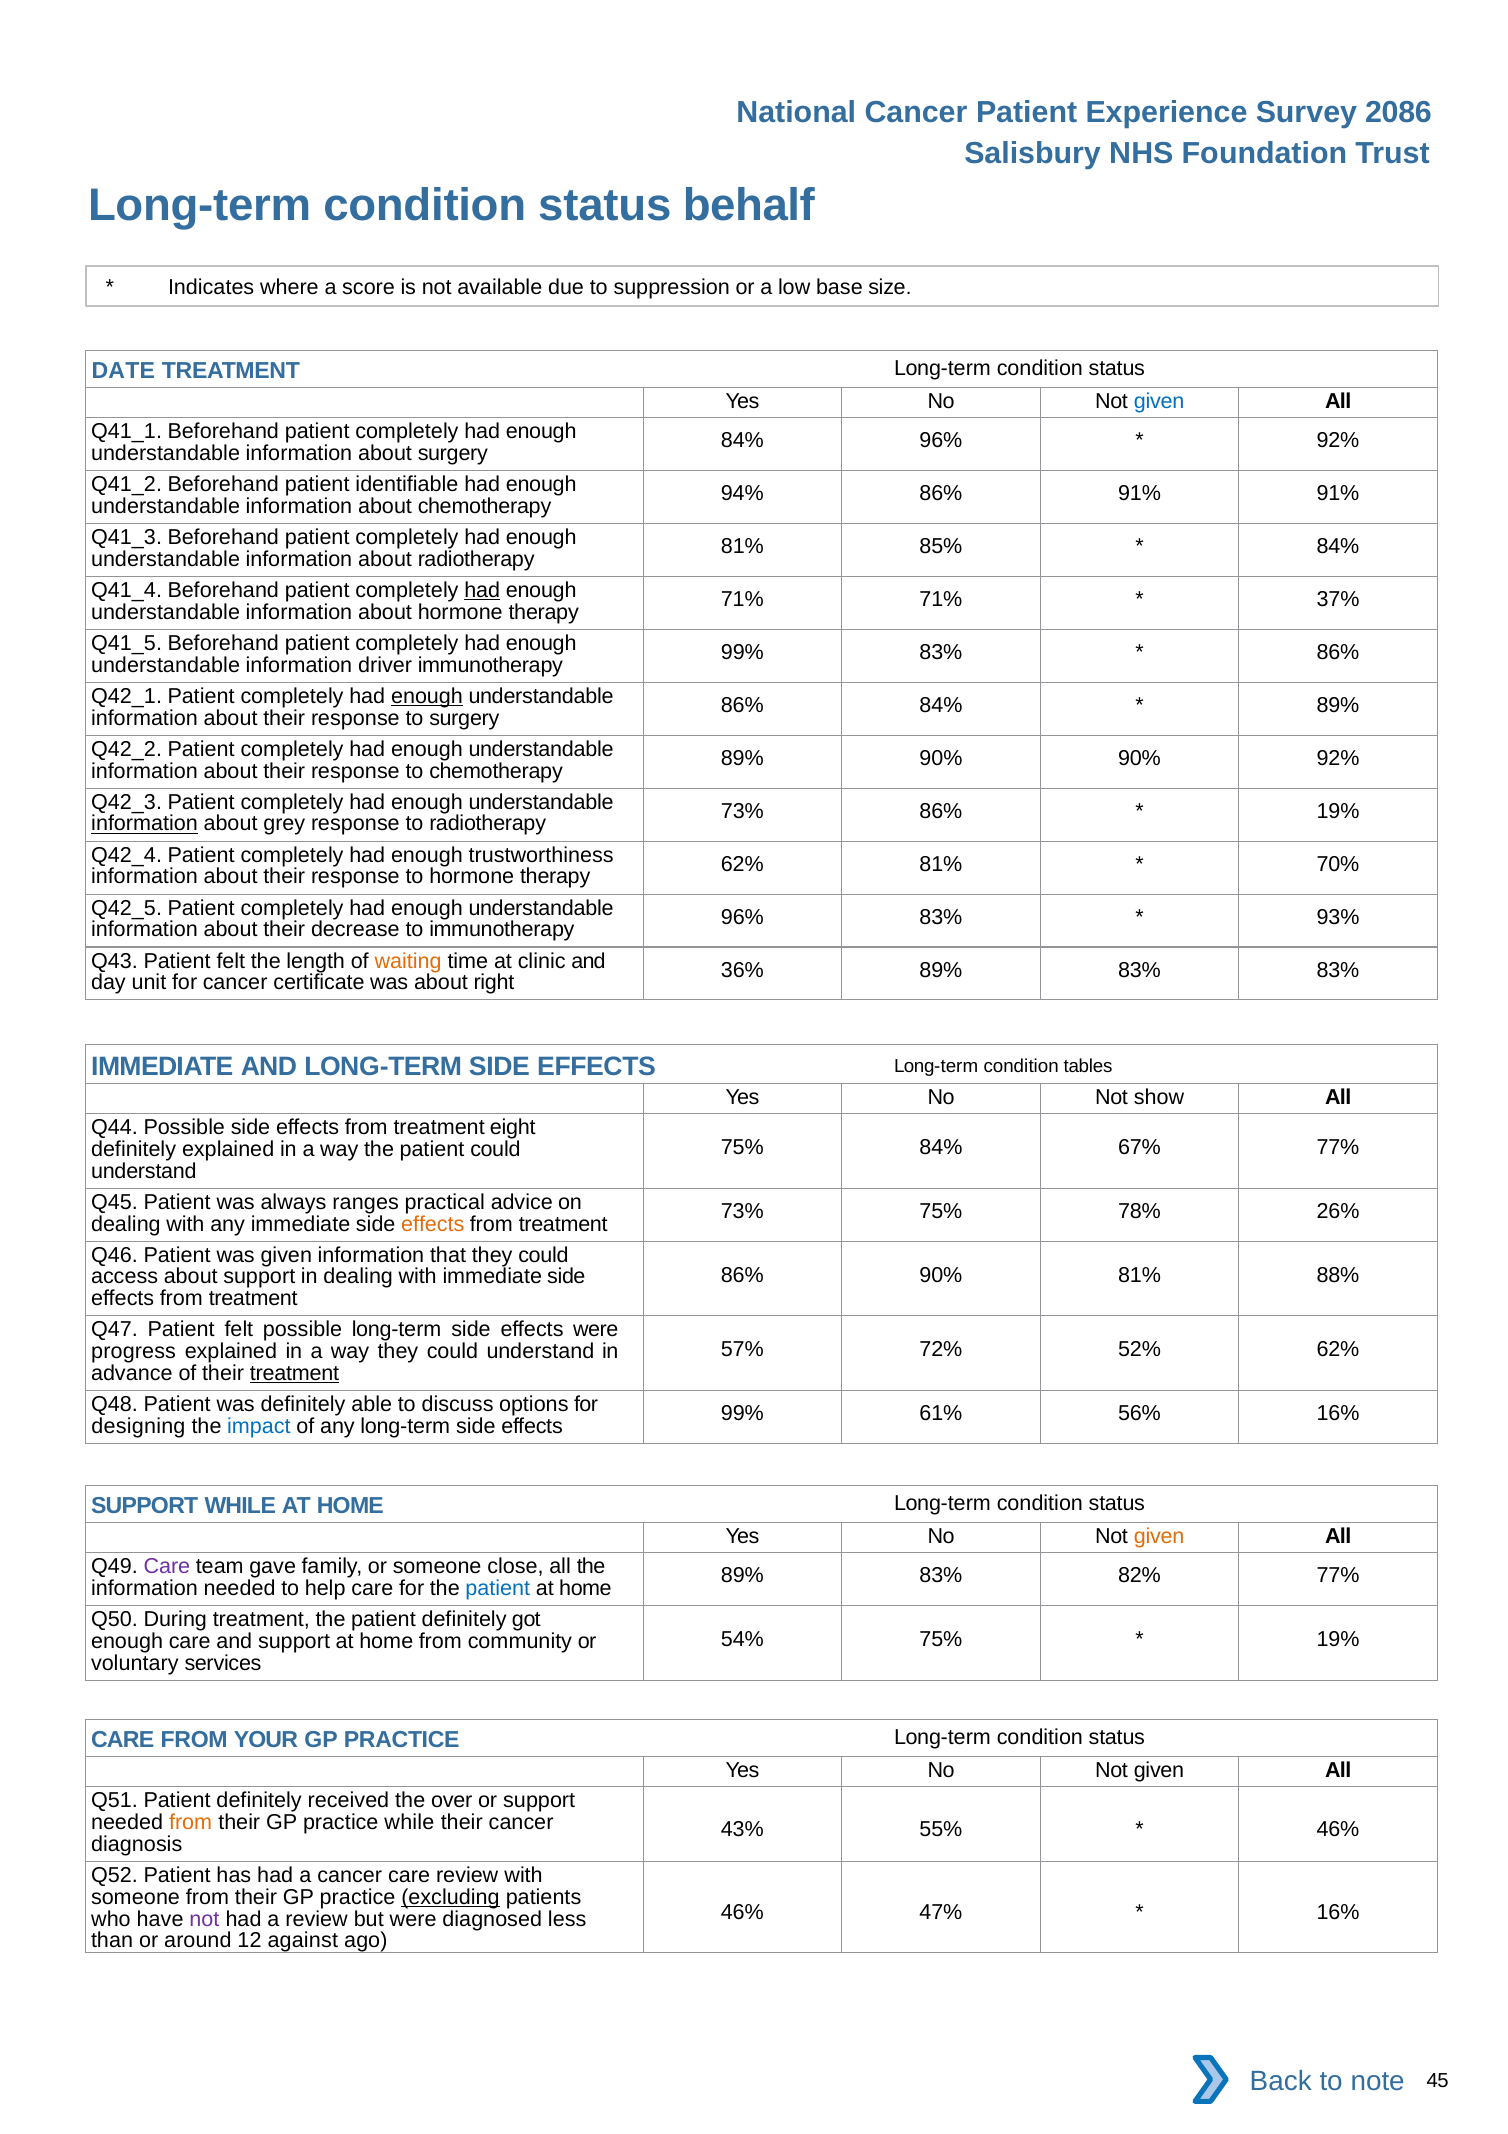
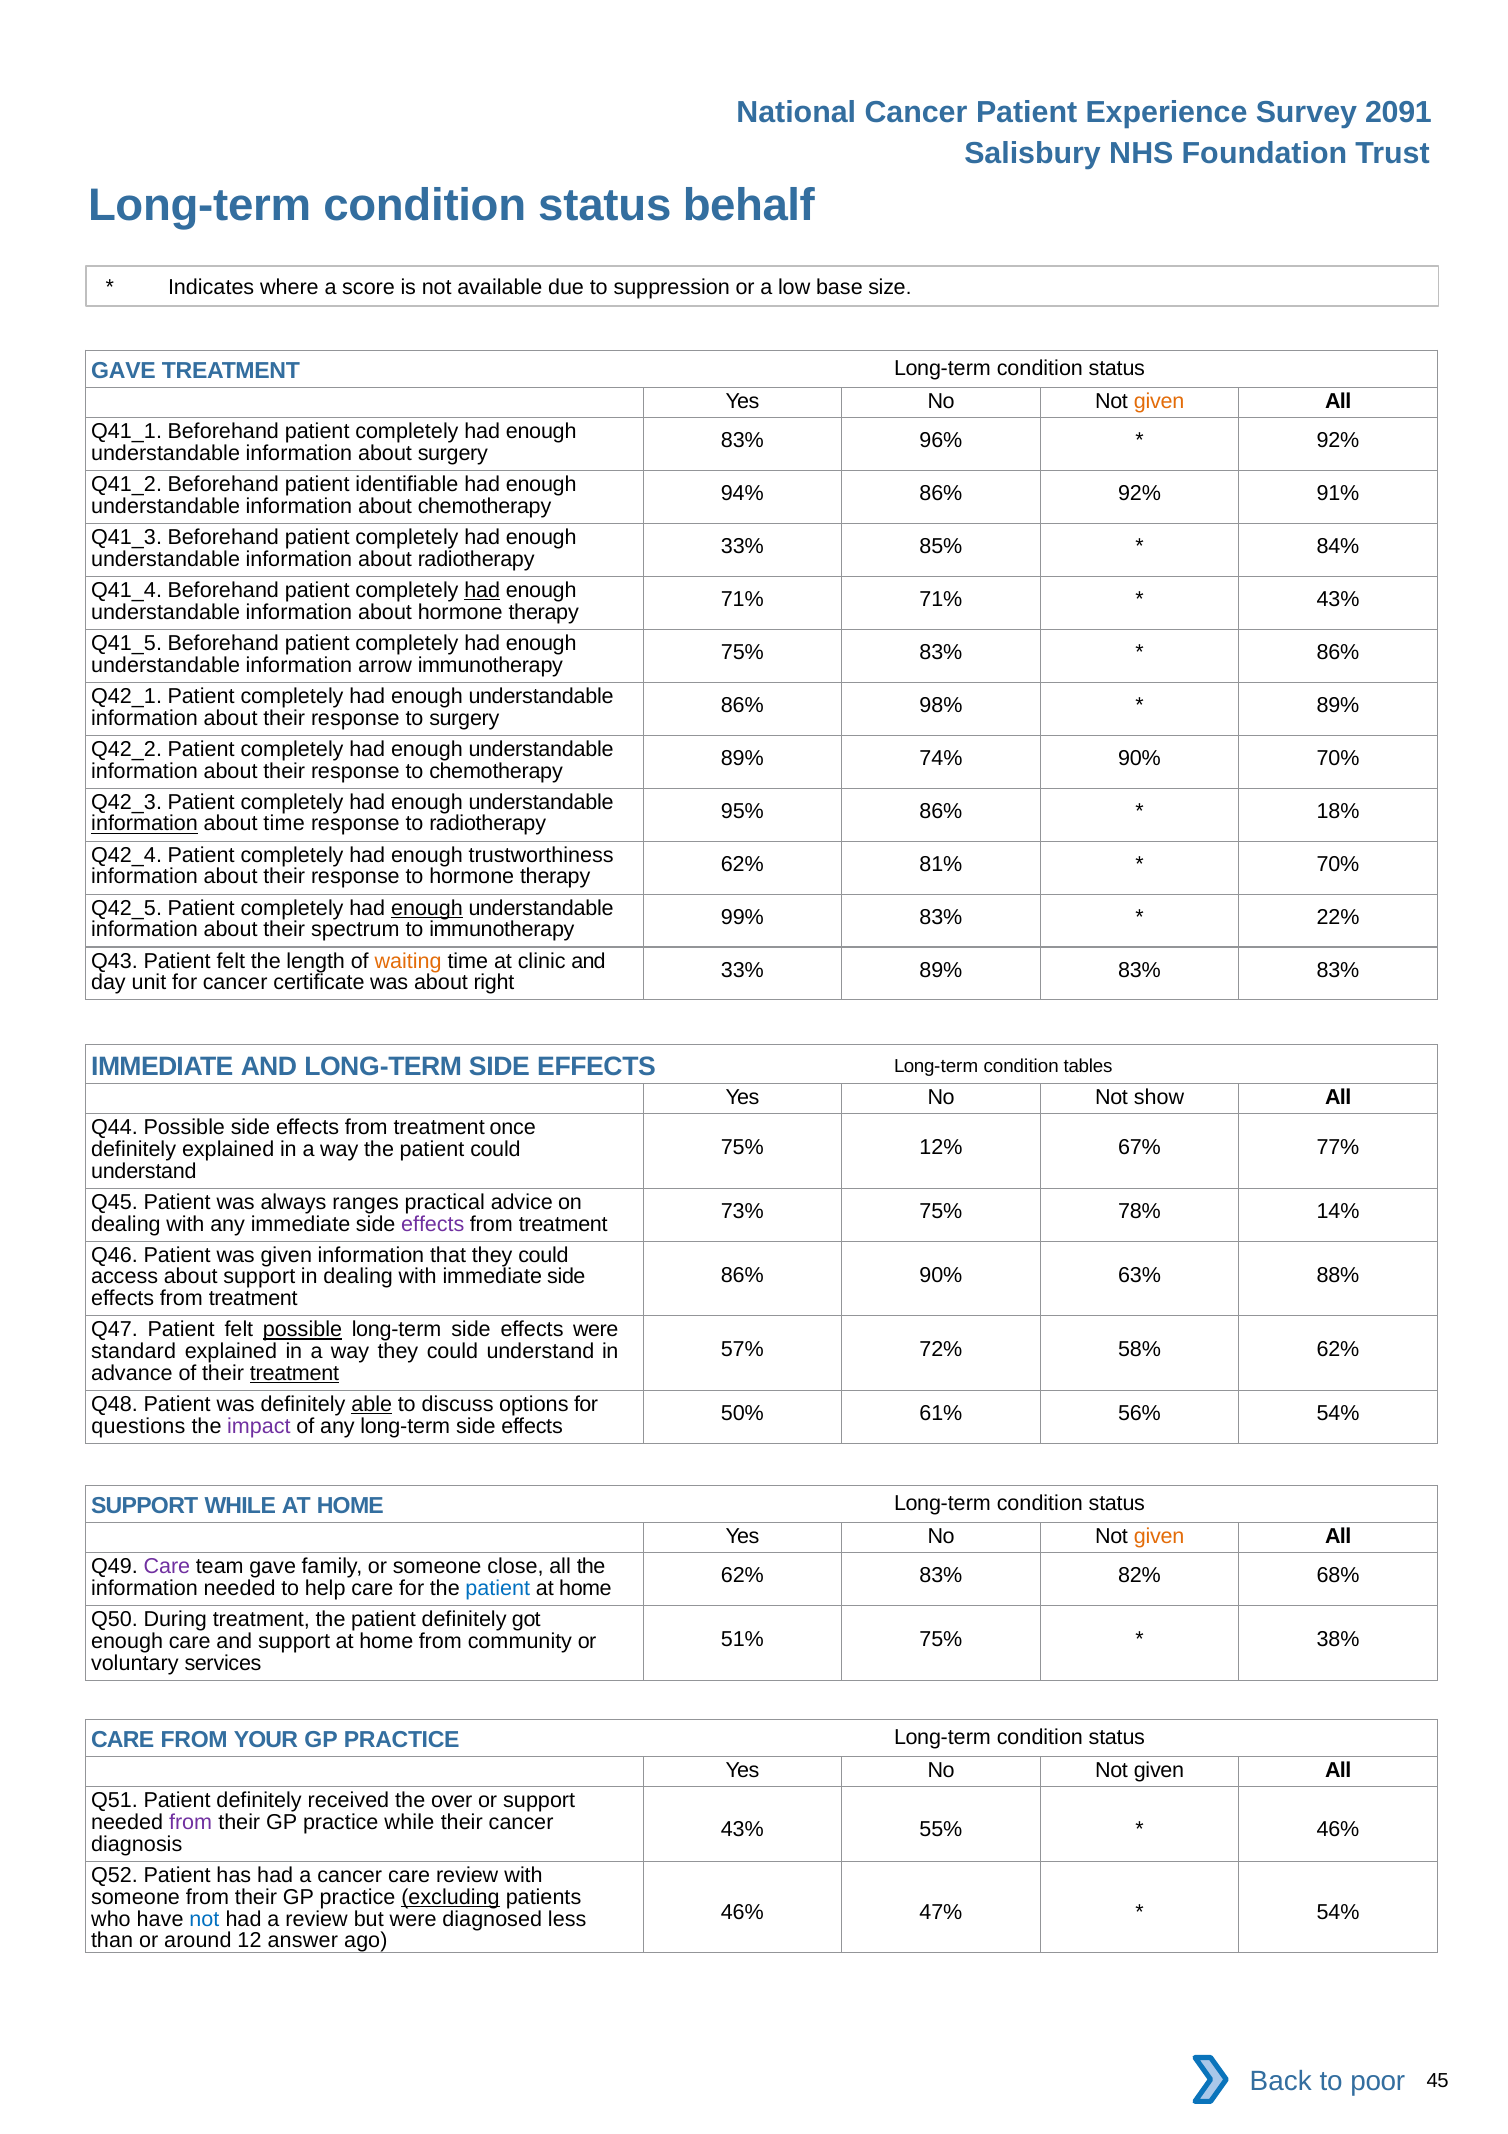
2086: 2086 -> 2091 (1398, 112)
DATE: DATE -> GAVE (124, 370)
given colour: blue -> orange (1159, 401)
84%: 84% -> 83% (742, 441)
86% 91%: 91% -> 92% (1140, 494)
81%: 81% -> 33% (742, 547)
37%: 37% -> 43% (1338, 599)
99%: 99% -> 75% (742, 652)
driver: driver -> arrow (385, 665)
enough underline: present -> none (427, 696)
86% 84%: 84% -> 98% (941, 705)
89% 90%: 90% -> 74% (941, 758)
90% 92%: 92% -> 70% (1338, 758)
73%: 73% -> 95% (742, 811)
19%: 19% -> 18% (1338, 811)
about grey: grey -> time (284, 824)
enough underline: none -> present (427, 908)
96%: 96% -> 99% (742, 917)
93%: 93% -> 22% (1338, 917)
decrease: decrease -> spectrum (355, 930)
36%: 36% -> 33% (742, 970)
eight: eight -> once (513, 1127)
75% 84%: 84% -> 12% (941, 1147)
26%: 26% -> 14% (1338, 1211)
effects colour: orange -> purple (433, 1224)
90% 81%: 81% -> 63% (1140, 1275)
possible underline: none -> present (303, 1330)
52%: 52% -> 58% (1140, 1350)
progress: progress -> standard (134, 1352)
able underline: none -> present (372, 1405)
99%: 99% -> 50% (742, 1414)
56% 16%: 16% -> 54% (1338, 1414)
designing: designing -> questions (138, 1426)
impact colour: blue -> purple (259, 1426)
89%: 89% -> 62% (742, 1576)
82% 77%: 77% -> 68% (1338, 1576)
54%: 54% -> 51% (742, 1640)
19%: 19% -> 38% (1338, 1640)
from colour: orange -> purple (191, 1823)
16%: 16% -> 54% (1338, 1913)
not colour: purple -> blue (204, 1919)
against: against -> answer (303, 1941)
note: note -> poor (1378, 2081)
